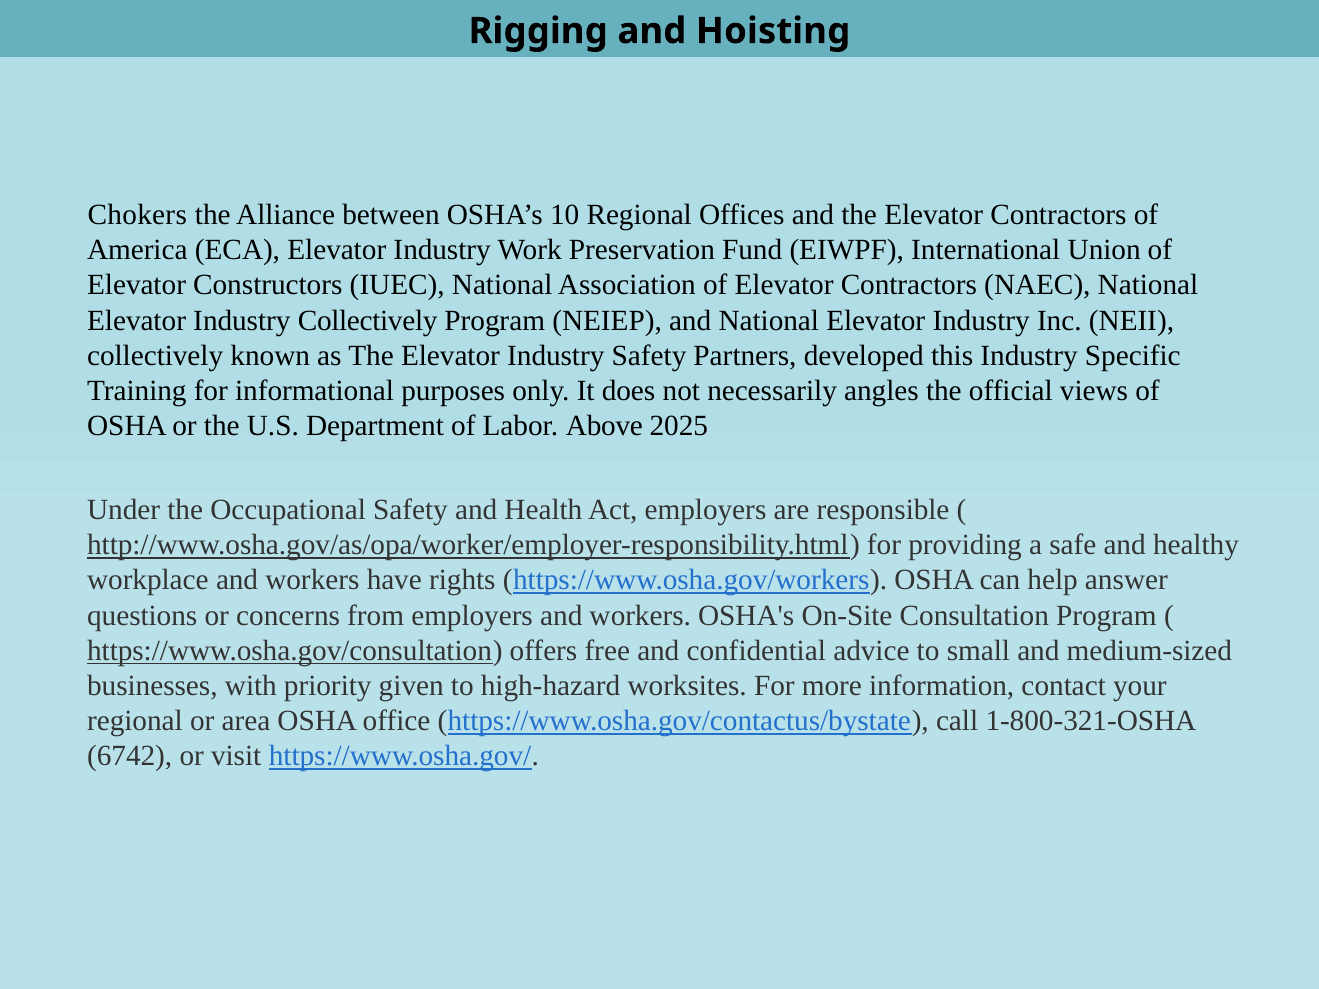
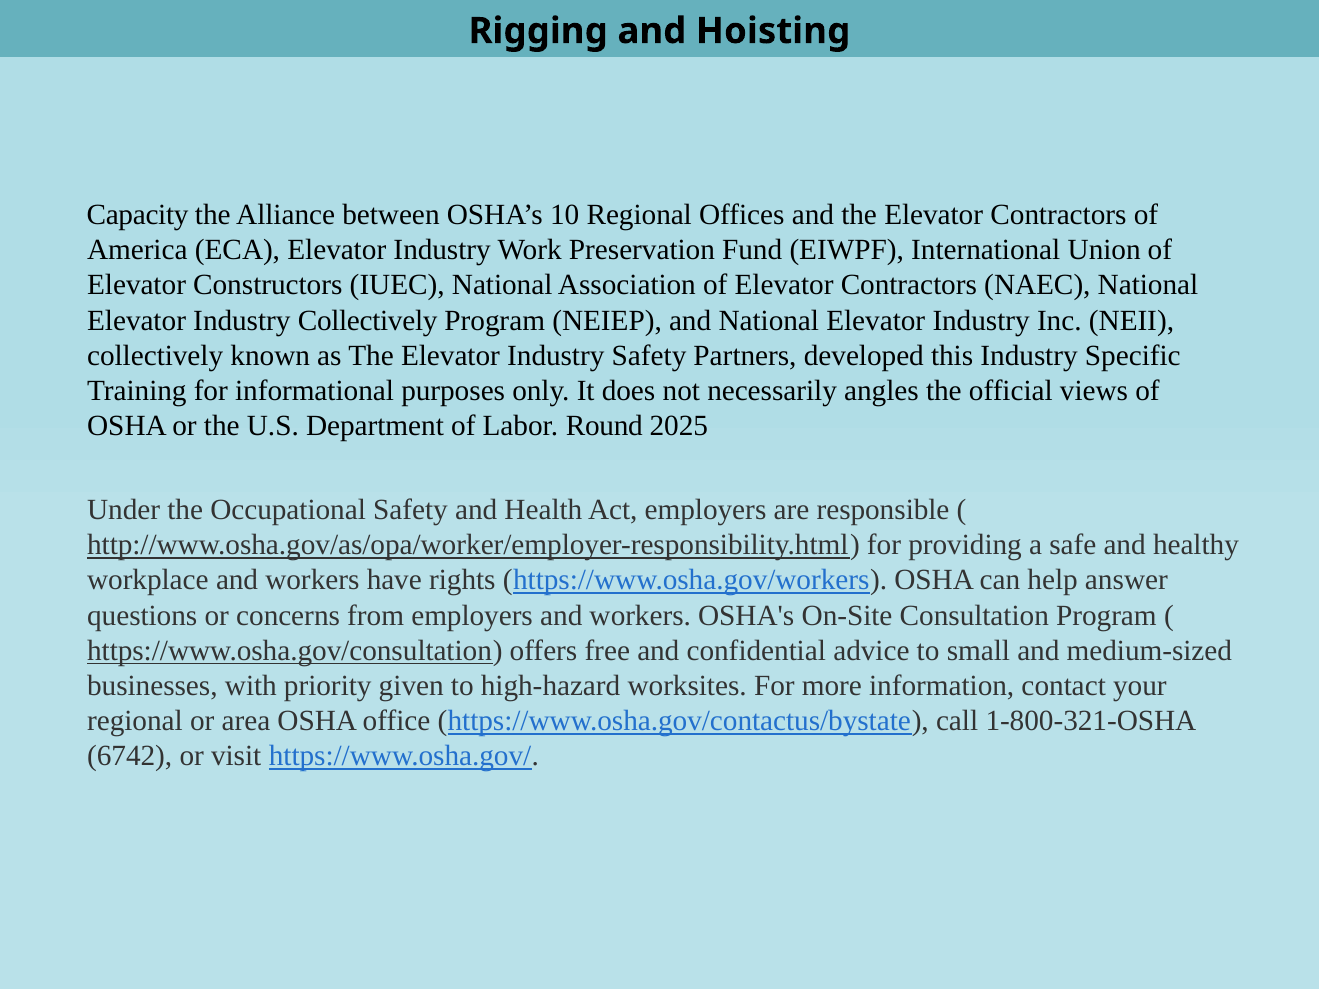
Chokers: Chokers -> Capacity (138, 215)
Above: Above -> Round (604, 426)
